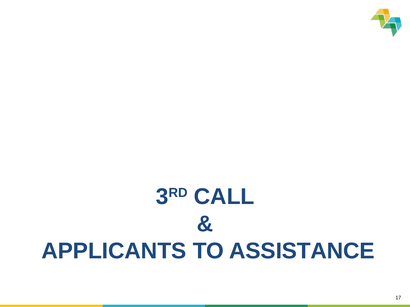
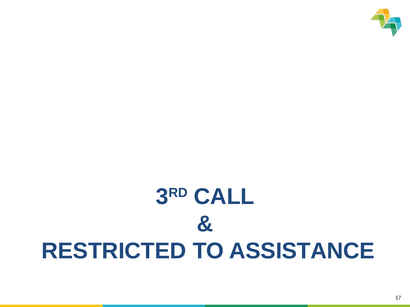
APPLICANTS: APPLICANTS -> RESTRICTED (114, 252)
